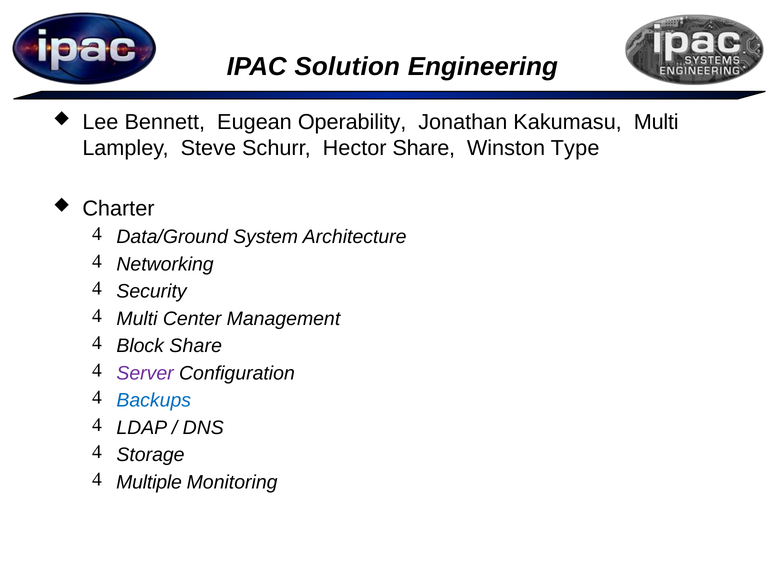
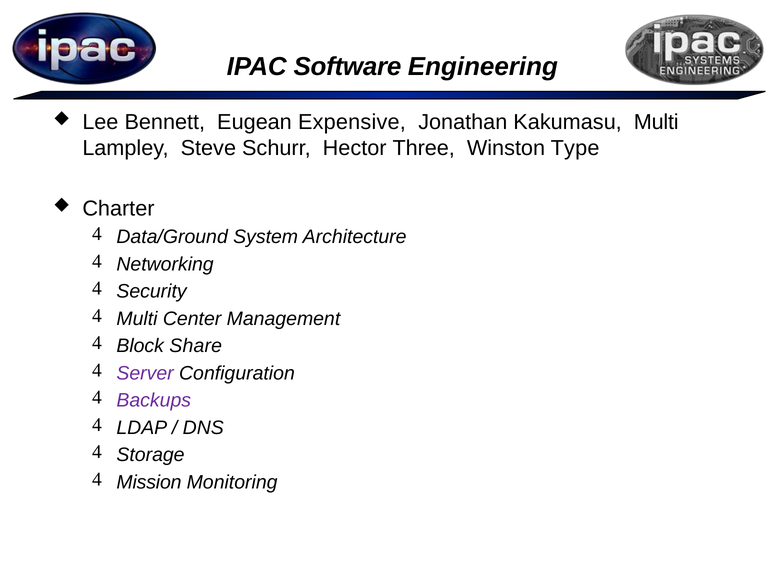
Solution: Solution -> Software (347, 67)
Operability: Operability -> Expensive (352, 122)
Hector Share: Share -> Three (424, 148)
Backups colour: blue -> purple (154, 401)
Multiple: Multiple -> Mission (149, 483)
